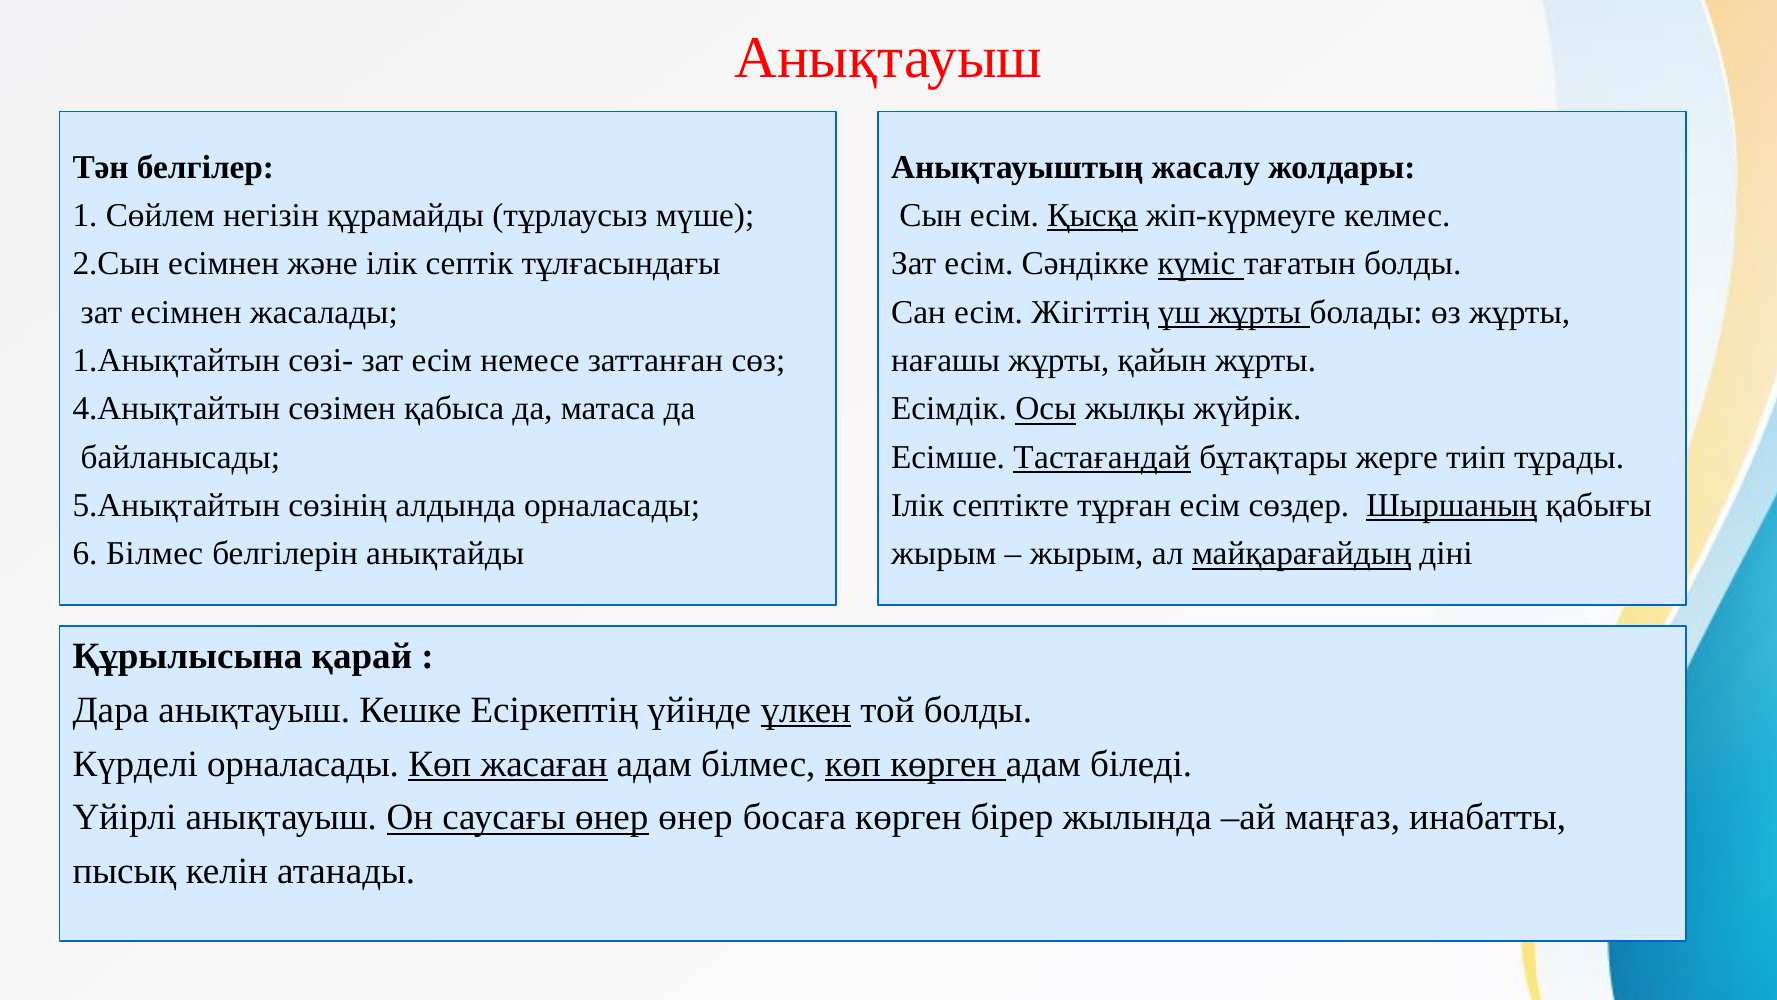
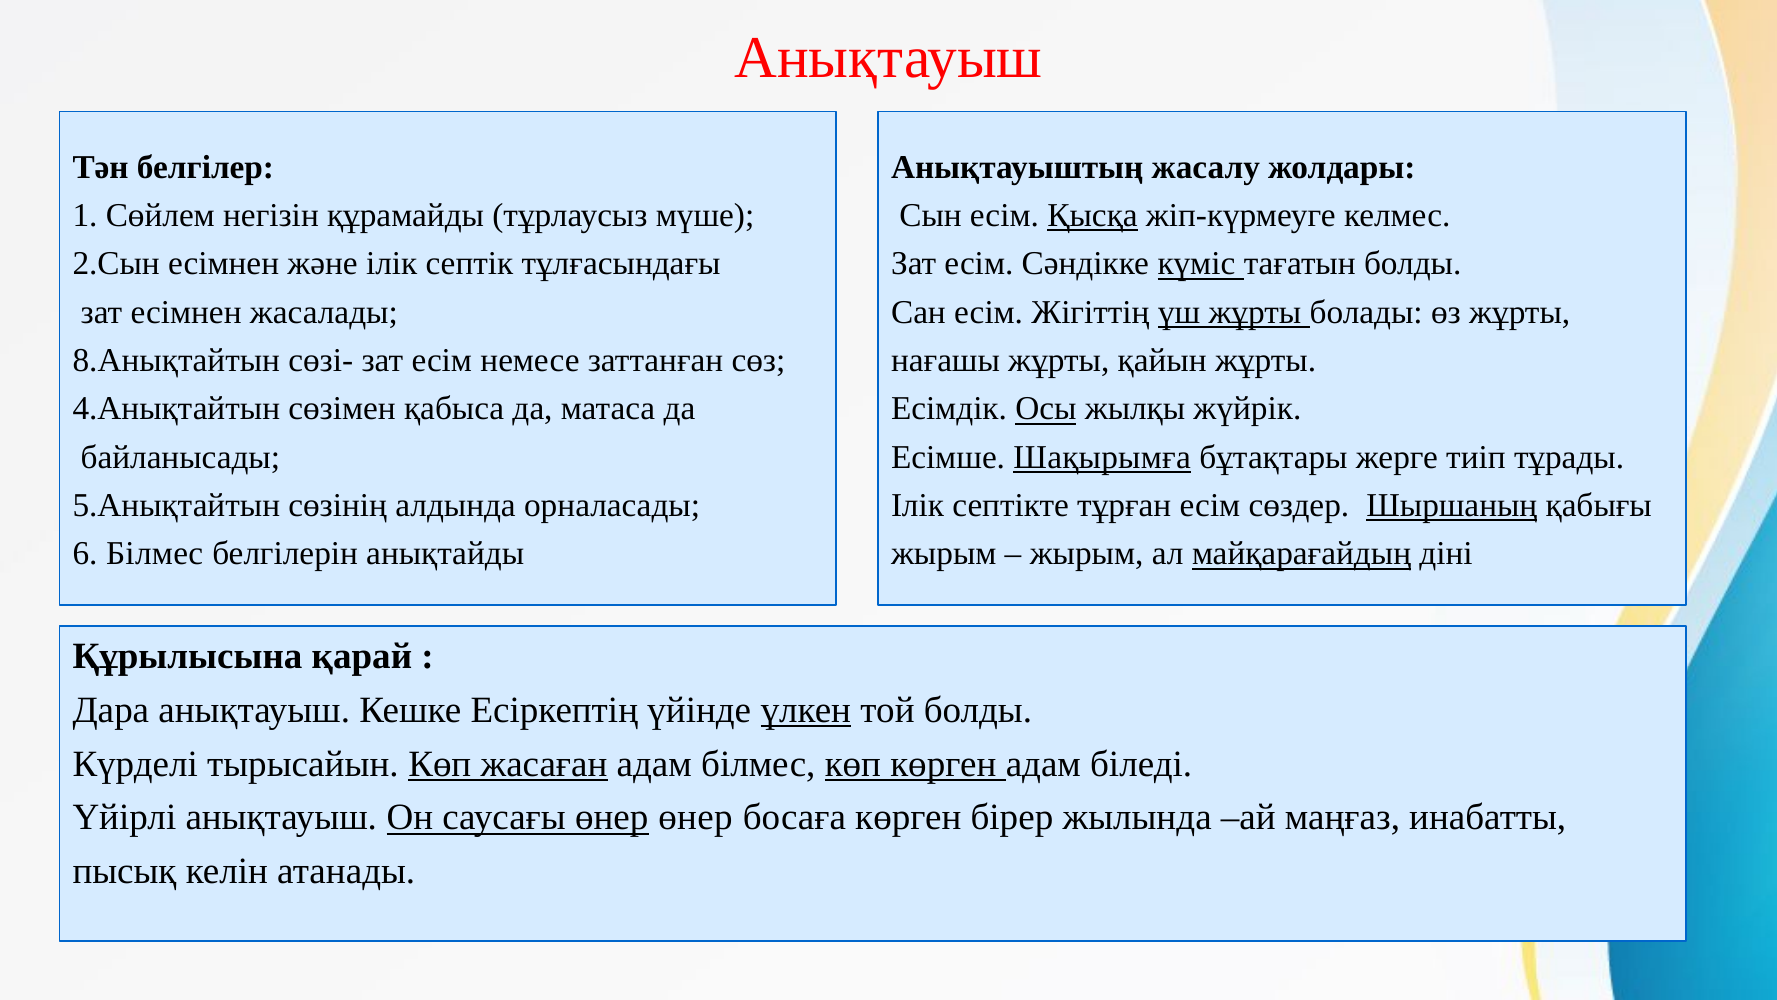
1.Анықтайтын: 1.Анықтайтын -> 8.Анықтайтын (176, 360)
Тастағандай: Тастағандай -> Шақырымға (1102, 457)
Күрделі орналасады: орналасады -> тырысайын (303, 763)
